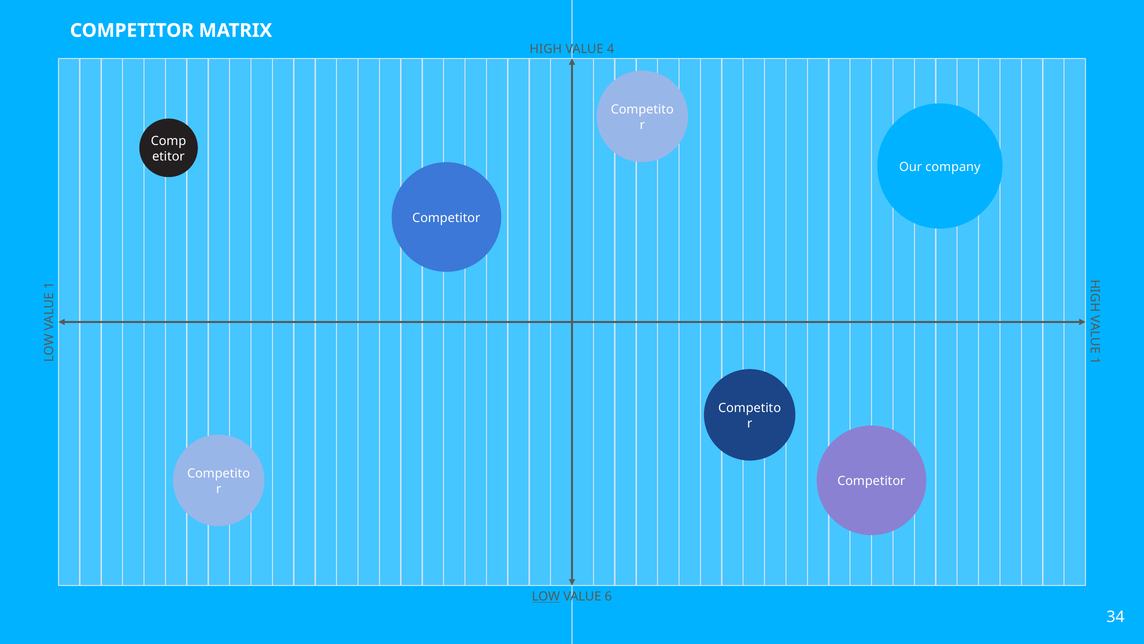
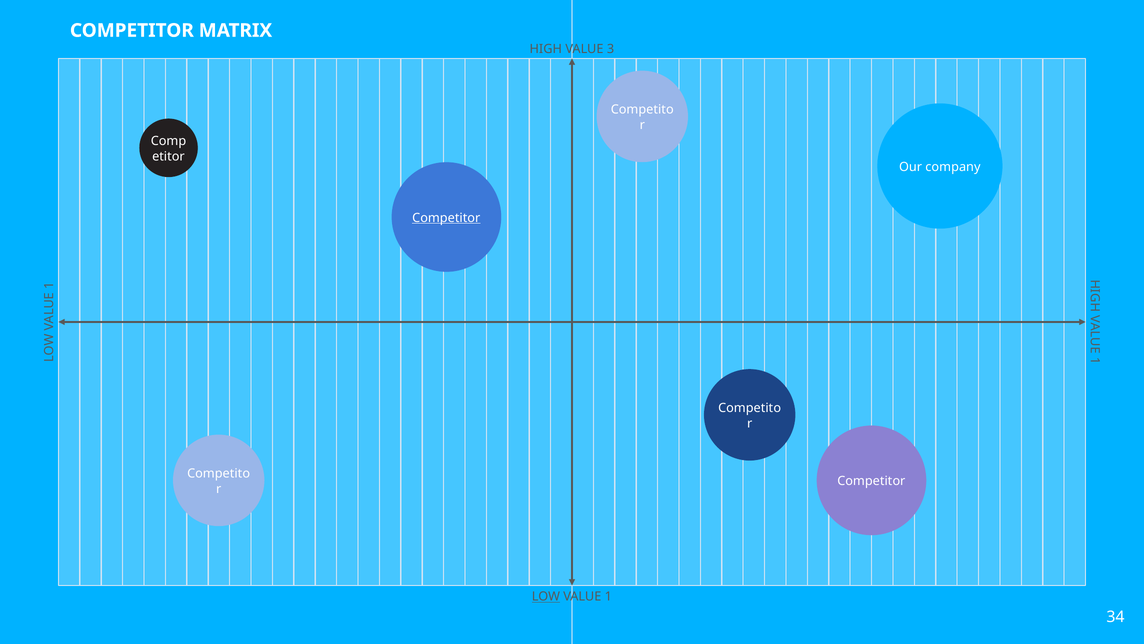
4: 4 -> 3 (611, 49)
Competitor underline: none -> present (446, 218)
VALUE 6: 6 -> 1 (608, 596)
